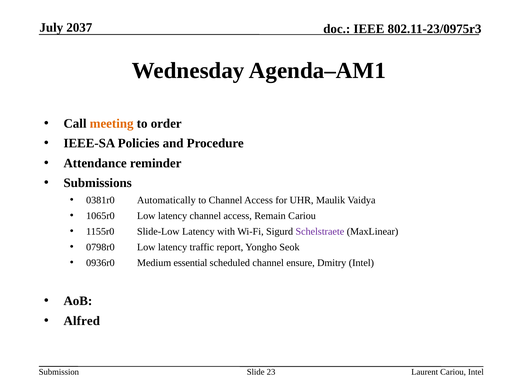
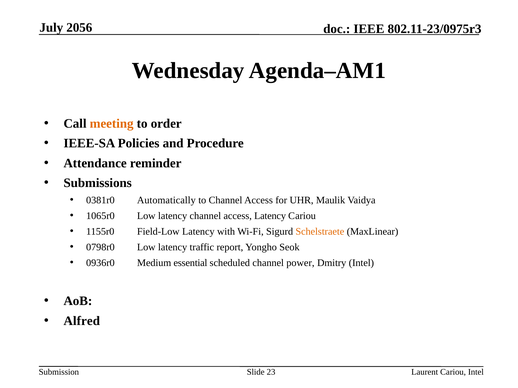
2037: 2037 -> 2056 (79, 27)
access Remain: Remain -> Latency (270, 216)
Slide-Low: Slide-Low -> Field-Low (158, 232)
Schelstraete colour: purple -> orange (320, 232)
ensure: ensure -> power (300, 263)
